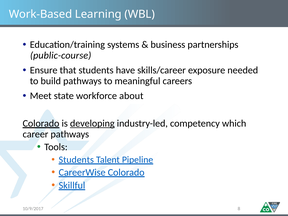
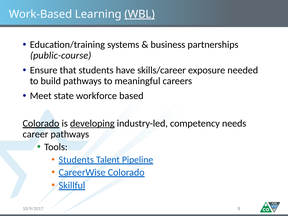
WBL underline: none -> present (140, 14)
about: about -> based (131, 96)
which: which -> needs (234, 123)
